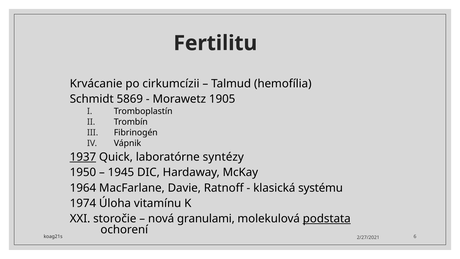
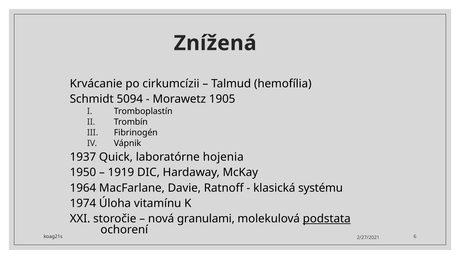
Fertilitu: Fertilitu -> Znížená (215, 43)
5869: 5869 -> 5094 (130, 99)
1937 underline: present -> none (83, 157)
syntézy: syntézy -> hojenia (223, 157)
1945: 1945 -> 1919 (121, 172)
